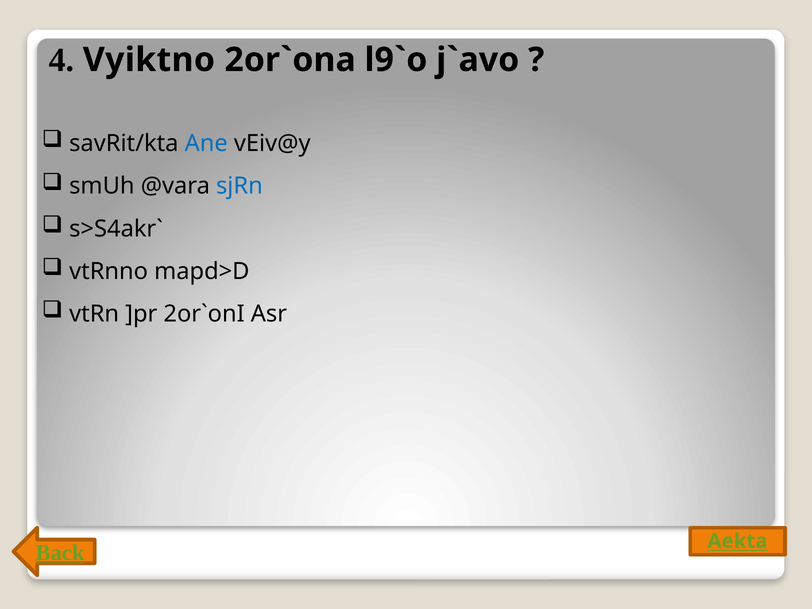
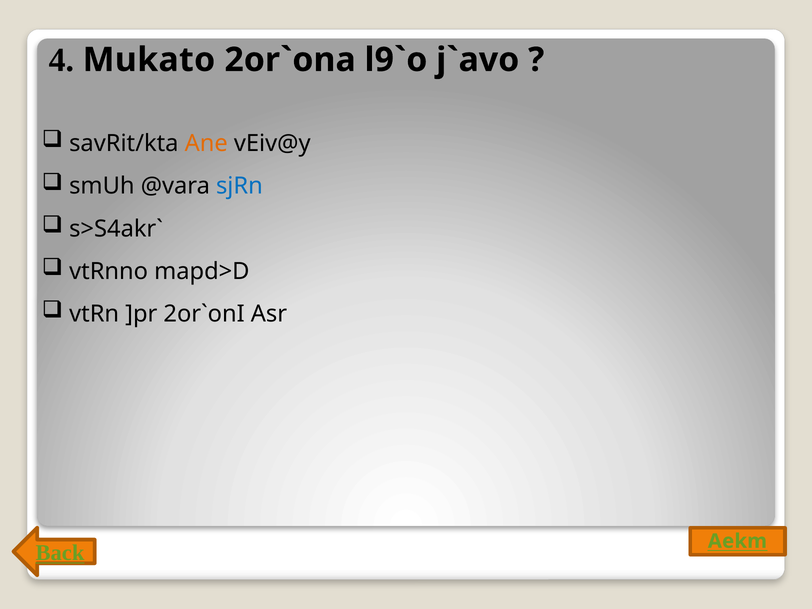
Vyiktno: Vyiktno -> Mukato (149, 60)
Ane colour: blue -> orange (206, 143)
Aekta: Aekta -> Aekm (737, 541)
